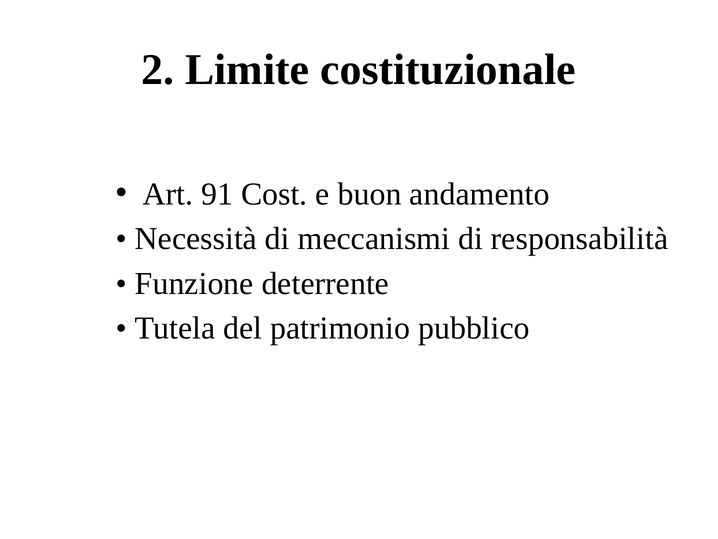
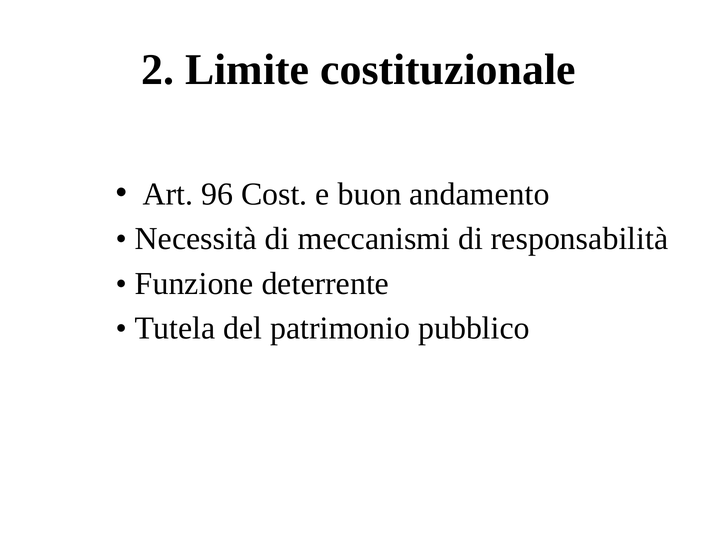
91: 91 -> 96 (217, 194)
